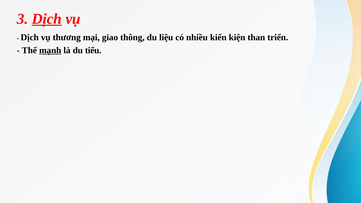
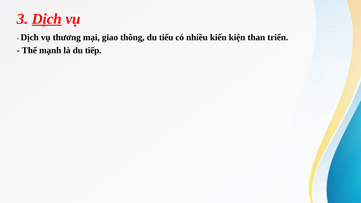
liệu: liệu -> tiểu (166, 37)
mạnh underline: present -> none (50, 50)
tiểu: tiểu -> tiếp (93, 50)
